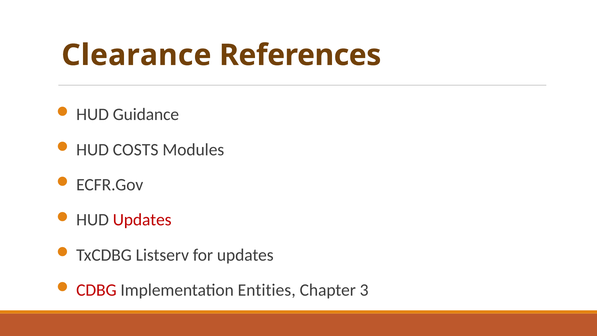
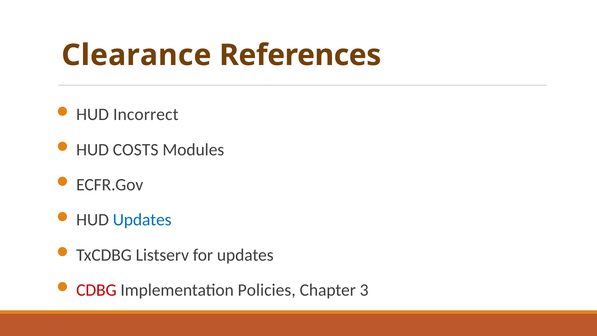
Guidance: Guidance -> Incorrect (146, 114)
Updates colour: red -> blue (142, 220)
Entities: Entities -> Policies (267, 290)
